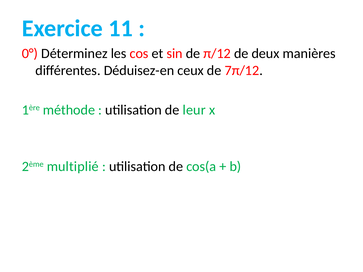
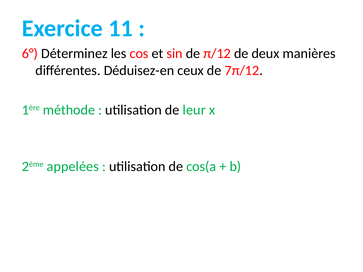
0°: 0° -> 6° (30, 53)
multiplié: multiplié -> appelées (73, 167)
